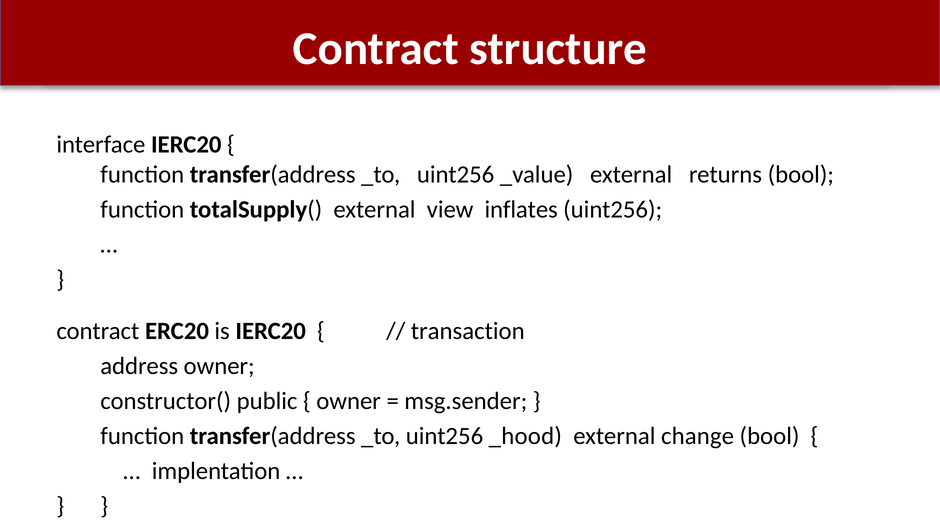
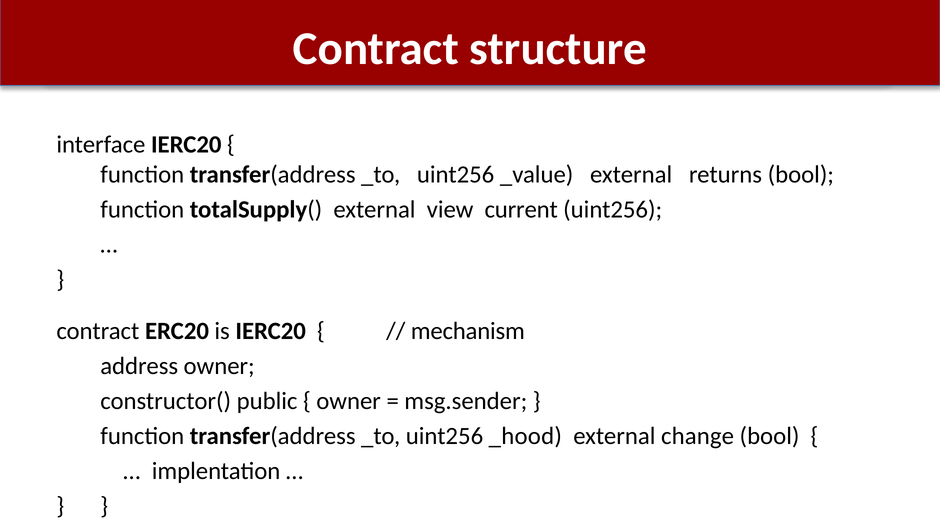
inflates: inflates -> current (521, 209)
transaction: transaction -> mechanism (468, 331)
